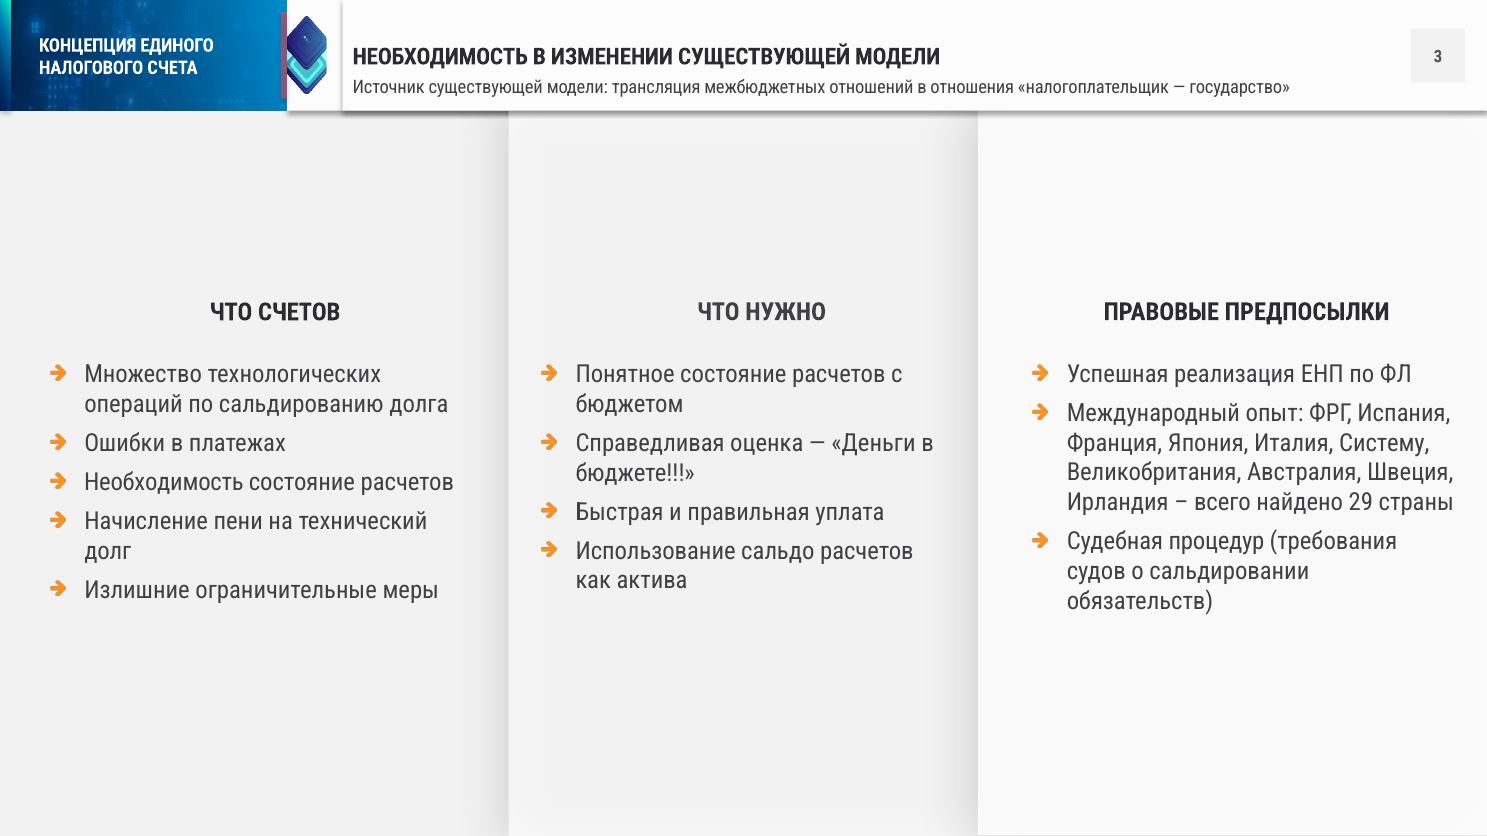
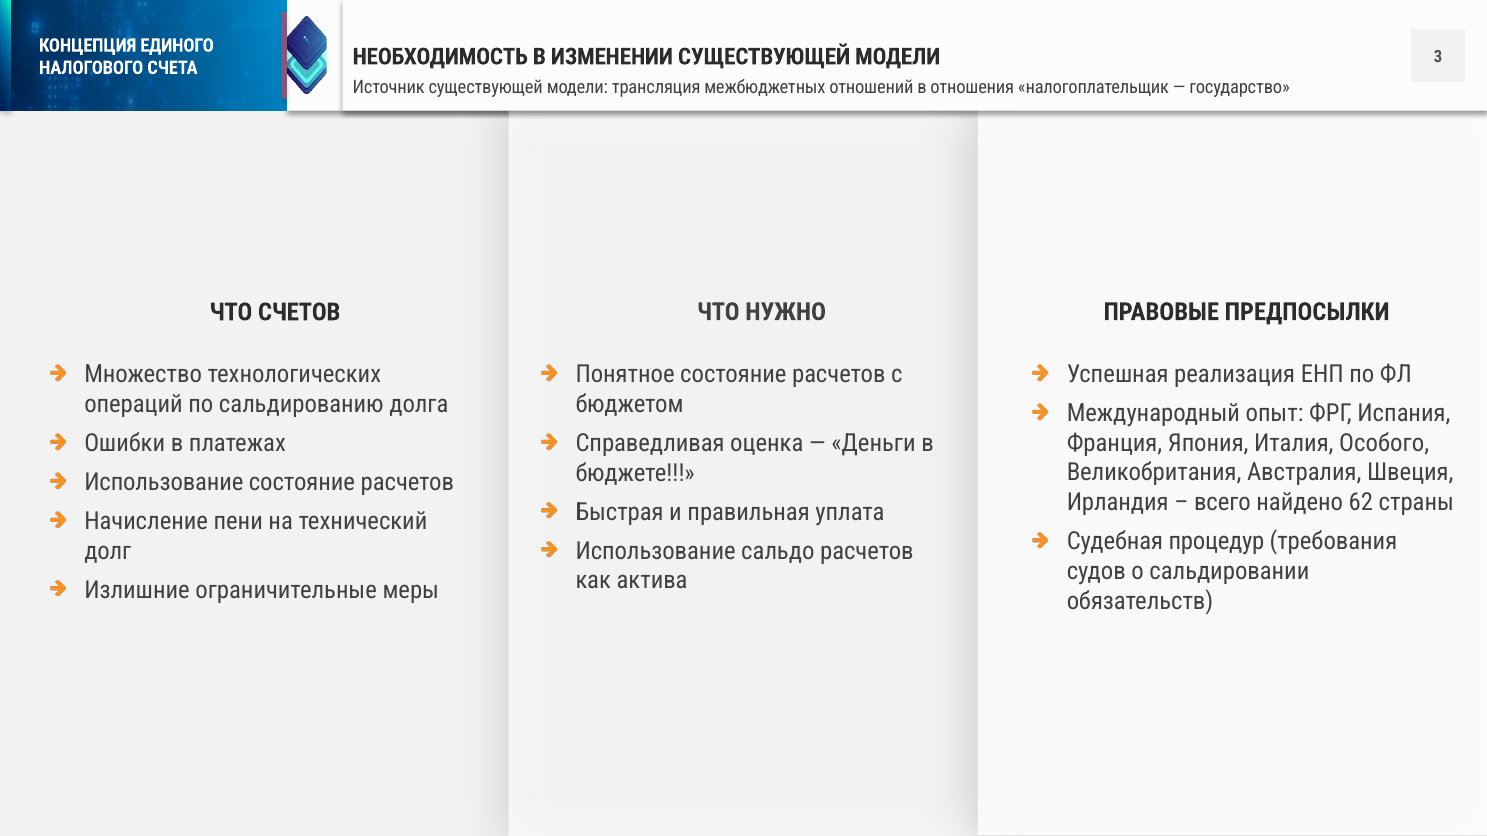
Систему: Систему -> Особого (1384, 443)
Необходимость: Необходимость -> Использование (164, 482)
29: 29 -> 62 (1361, 503)
